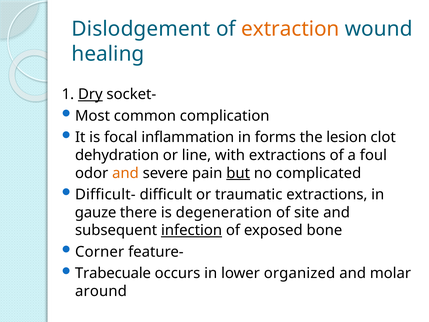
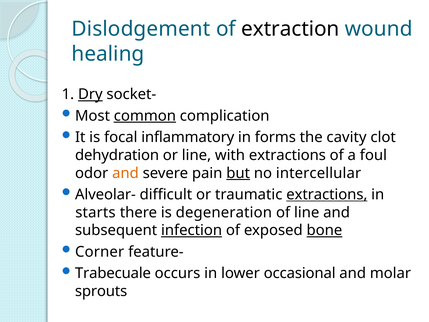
extraction colour: orange -> black (290, 29)
common underline: none -> present (145, 116)
inflammation: inflammation -> inflammatory (188, 137)
lesion: lesion -> cavity (347, 137)
complicated: complicated -> intercellular (319, 173)
Difficult-: Difficult- -> Alveolar- (105, 194)
extractions underline: none -> present (327, 194)
gauze: gauze -> starts (95, 212)
of site: site -> line (307, 212)
bone underline: none -> present (324, 230)
organized: organized -> occasional (300, 273)
around: around -> sprouts (101, 291)
